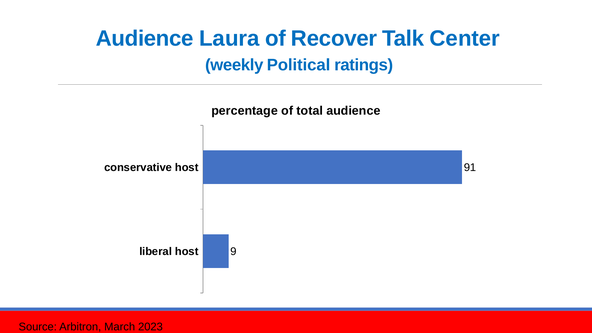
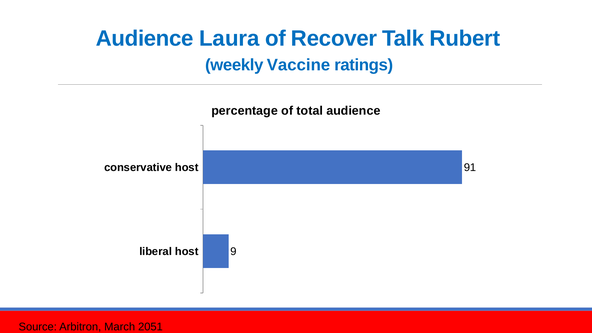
Center: Center -> Rubert (465, 38)
Political: Political -> Vaccine (298, 65)
2023: 2023 -> 2051 (150, 327)
